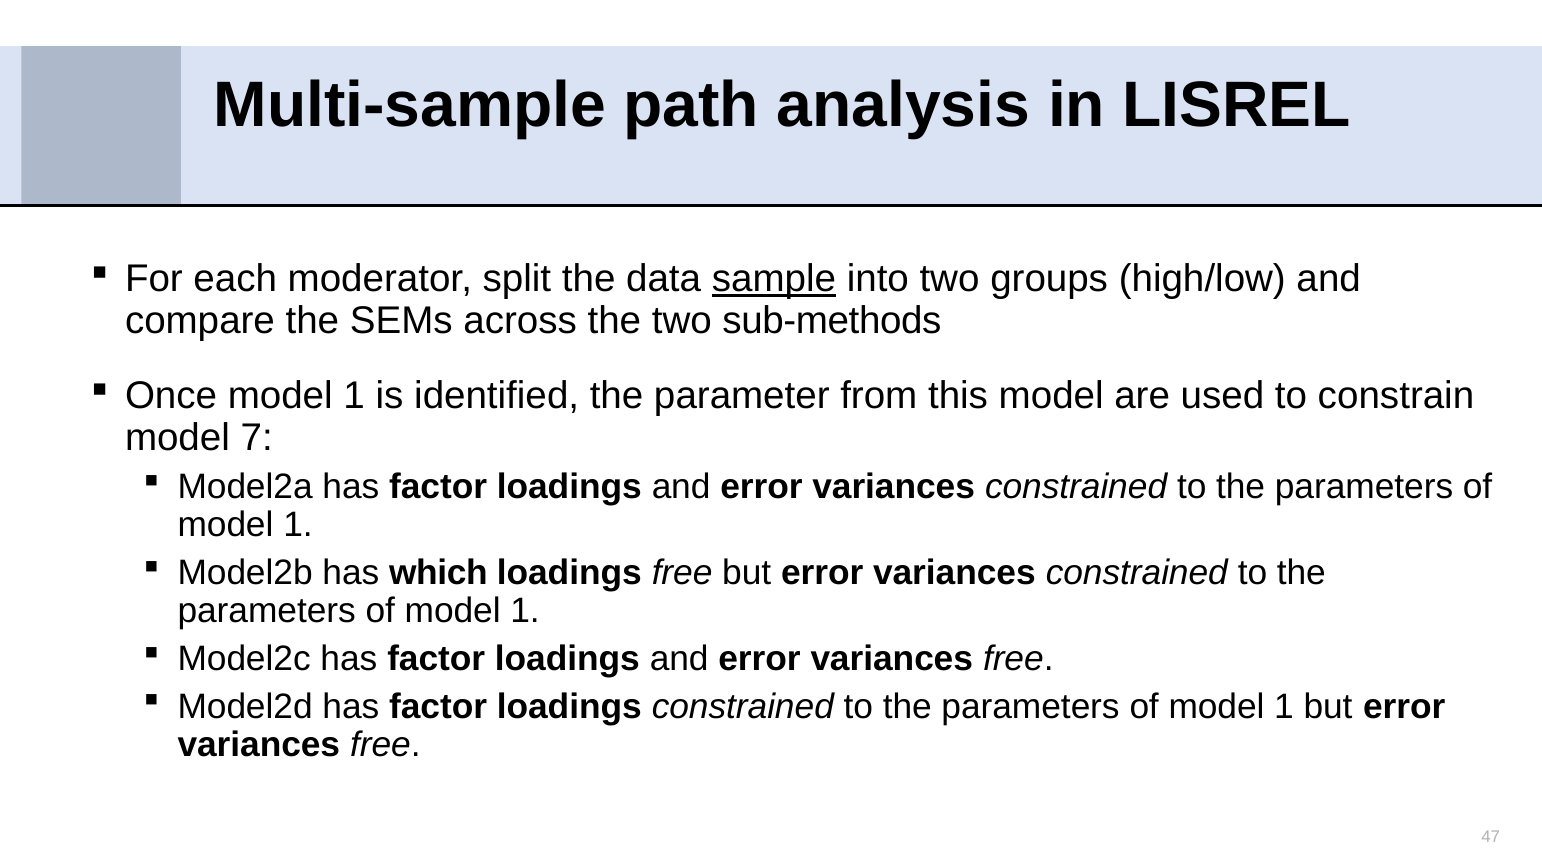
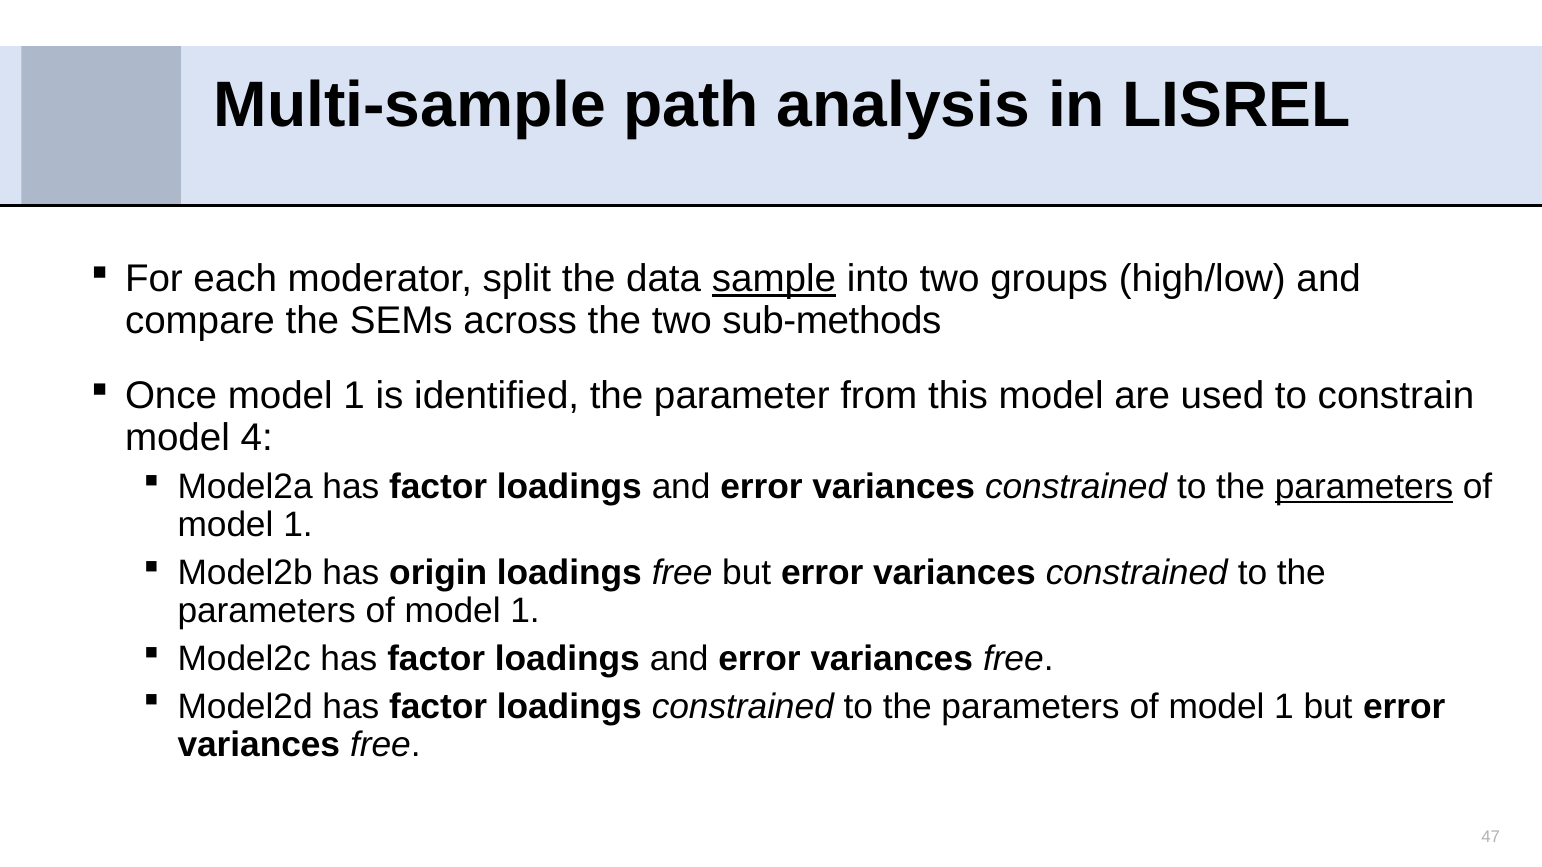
7: 7 -> 4 (257, 438)
parameters underline: none -> present (1364, 487)
which: which -> origin (438, 573)
